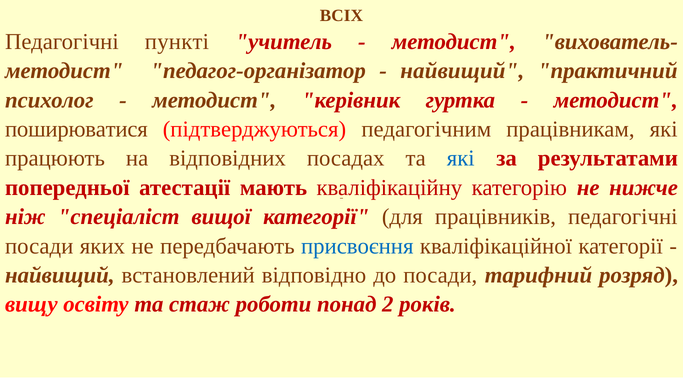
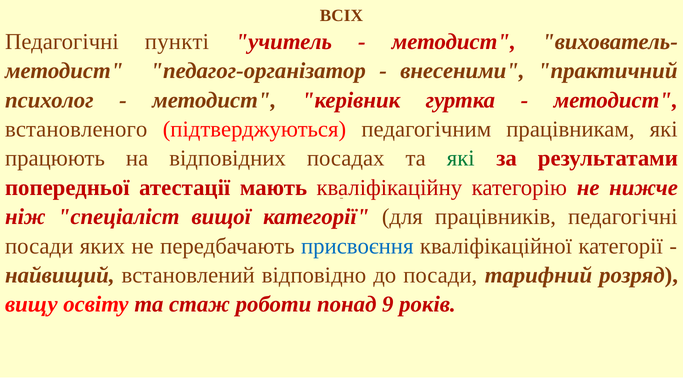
найвищий: найвищий -> внесеними (462, 71)
поширюватися: поширюватися -> встановленого (76, 129)
які colour: blue -> green (461, 158)
2: 2 -> 9 (388, 305)
